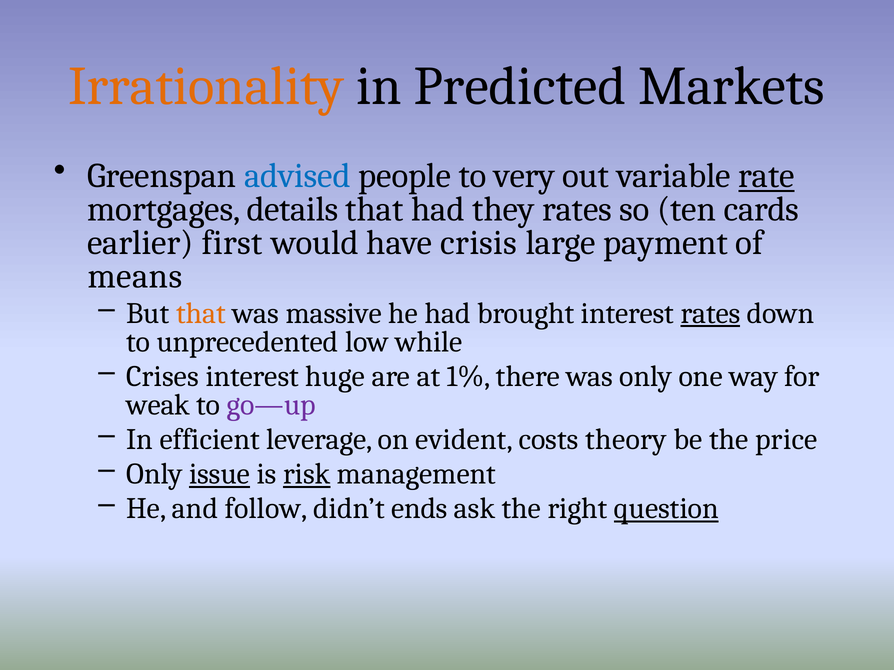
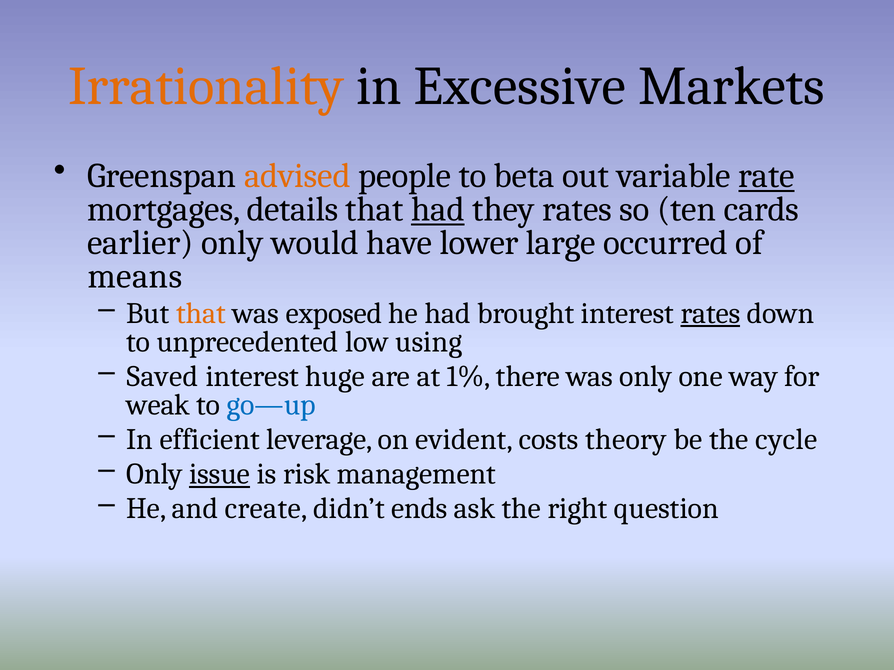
Predicted: Predicted -> Excessive (520, 87)
advised colour: blue -> orange (297, 176)
very: very -> beta (524, 176)
had underline: none -> present (438, 210)
earlier first: first -> only (232, 243)
crisis: crisis -> lower (479, 243)
payment: payment -> occurred (666, 243)
massive: massive -> exposed (334, 314)
while: while -> using (429, 342)
Crises: Crises -> Saved (162, 377)
go—up colour: purple -> blue (271, 405)
price: price -> cycle (786, 440)
risk underline: present -> none (307, 474)
follow: follow -> create (266, 509)
question underline: present -> none (666, 509)
